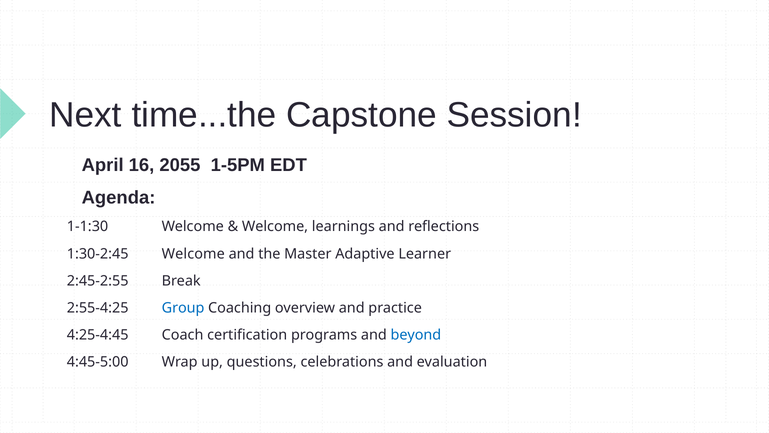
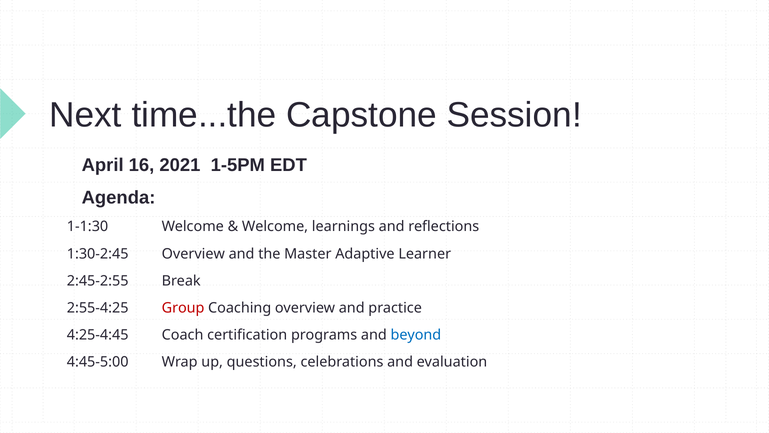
2055: 2055 -> 2021 (180, 165)
Welcome: Welcome -> Overview (193, 254)
Group colour: blue -> red (183, 308)
